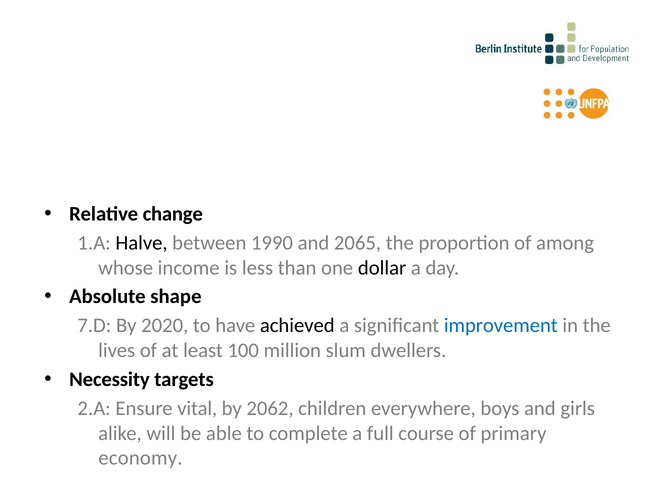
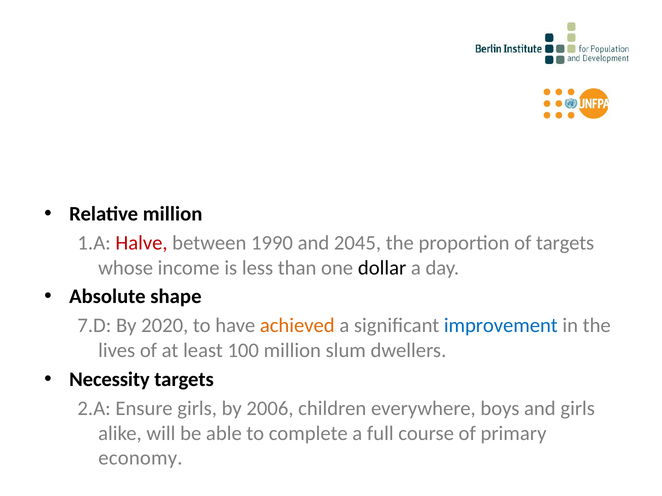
Relative change: change -> million (173, 214)
Halve colour: black -> red (142, 243)
2065: 2065 -> 2045 (358, 243)
of among: among -> targets (565, 243)
achieved colour: black -> orange (297, 326)
Ensure vital: vital -> girls (197, 409)
2062: 2062 -> 2006 (270, 409)
